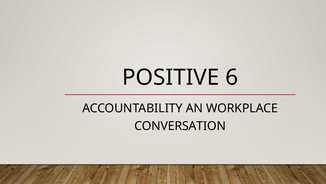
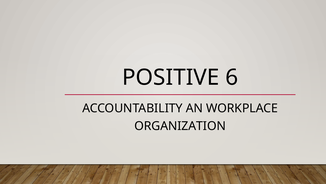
CONVERSATION: CONVERSATION -> ORGANIZATION (180, 126)
